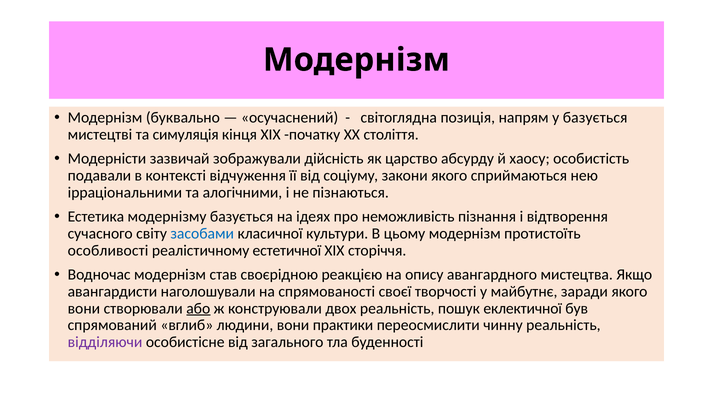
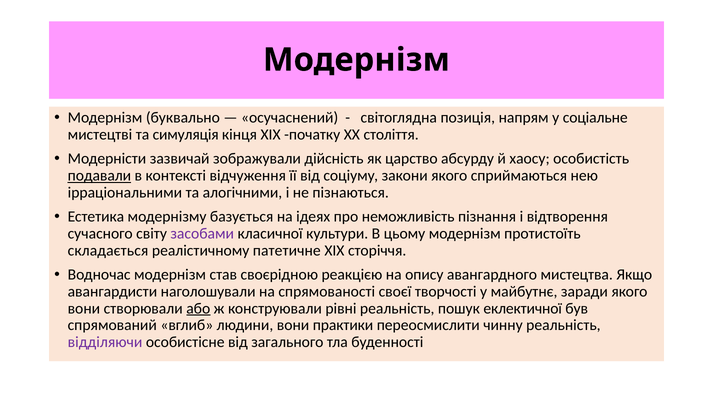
у базується: базується -> соціальне (595, 118)
подавали underline: none -> present (99, 176)
засобами colour: blue -> purple (202, 234)
особливості: особливості -> складається (108, 251)
естетичної: естетичної -> патетичне (287, 251)
двох: двох -> рівні (341, 308)
